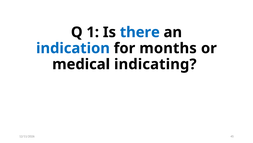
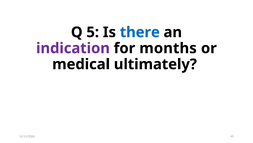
1: 1 -> 5 (93, 32)
indication colour: blue -> purple (73, 48)
indicating: indicating -> ultimately (155, 64)
